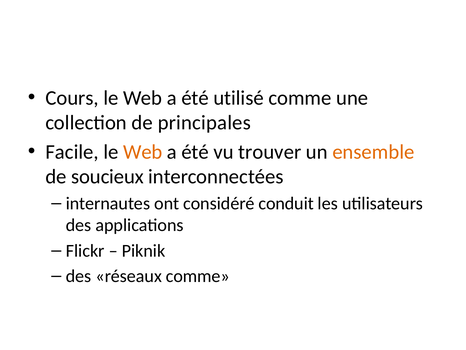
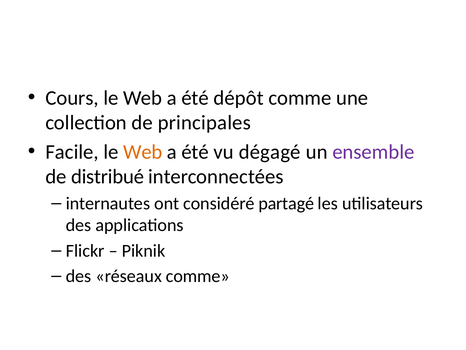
utilisé: utilisé -> dépôt (239, 98)
trouver: trouver -> dégagé (270, 152)
ensemble colour: orange -> purple (373, 152)
soucieux: soucieux -> distribué (108, 176)
conduit: conduit -> partagé (286, 203)
